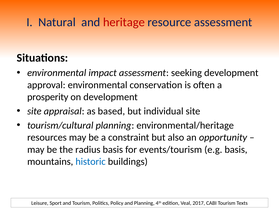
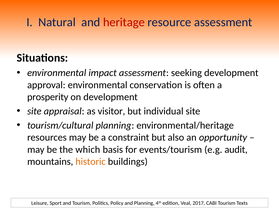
based: based -> visitor (111, 111)
radius: radius -> which (88, 150)
e.g basis: basis -> audit (236, 150)
historic colour: blue -> orange (91, 162)
